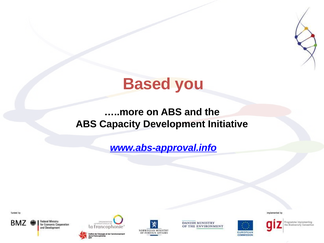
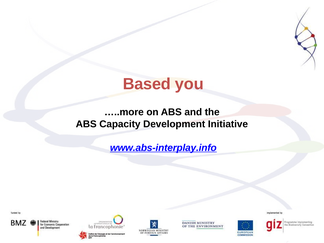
www.abs-approval.info: www.abs-approval.info -> www.abs-interplay.info (163, 148)
